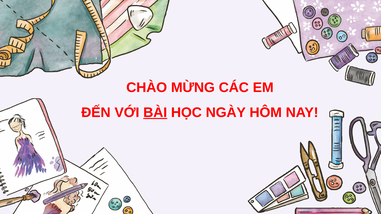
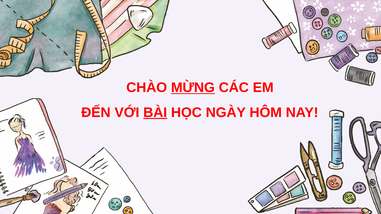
MỪNG underline: none -> present (193, 88)
